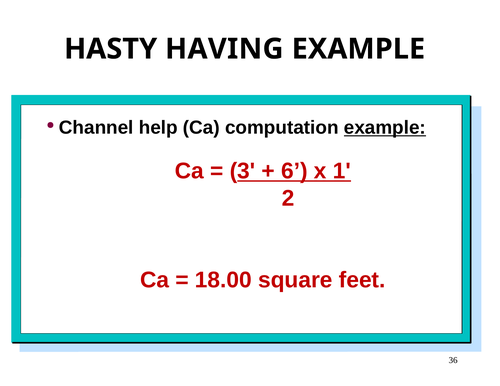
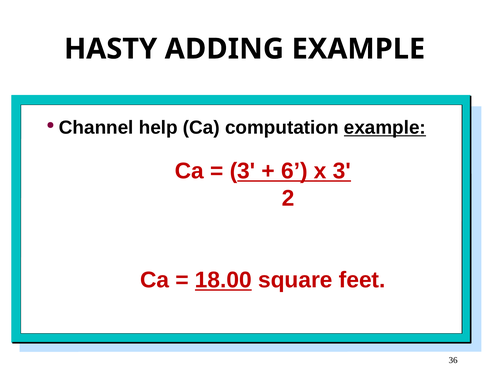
HAVING: HAVING -> ADDING (224, 49)
x 1: 1 -> 3 (342, 171)
18.00 underline: none -> present (223, 280)
